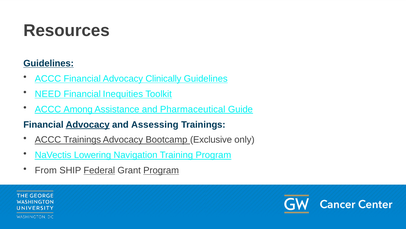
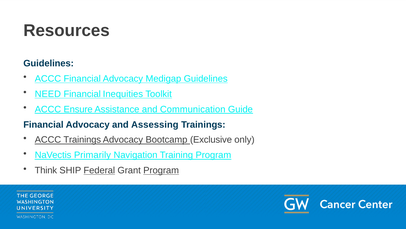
Guidelines underline: present -> none (49, 63)
Clinically: Clinically -> Medigap (163, 79)
Among: Among -> Ensure (78, 109)
Pharmaceutical: Pharmaceutical -> Communication (193, 109)
Advocacy underline: present -> none (88, 124)
Lowering: Lowering -> Primarily (92, 155)
From: From -> Think (46, 170)
